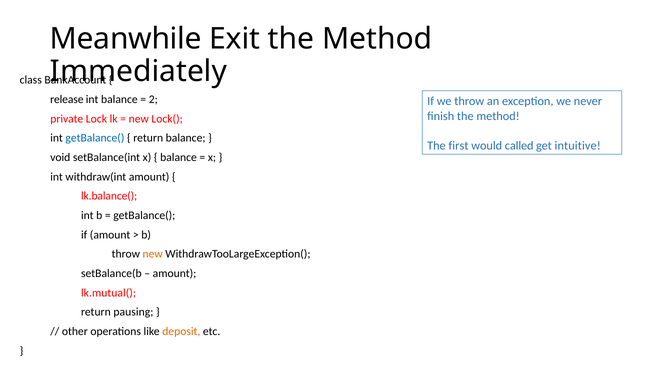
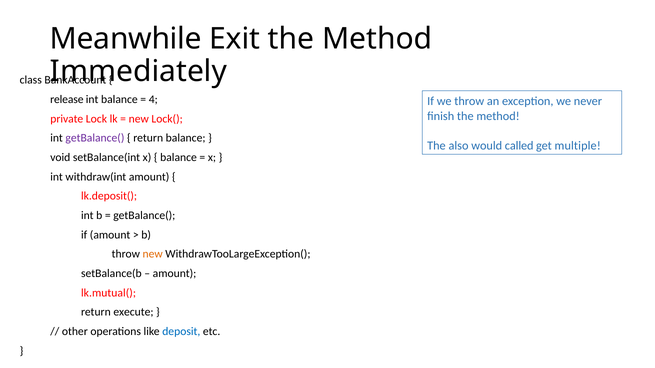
2: 2 -> 4 (153, 100)
getBalance( colour: blue -> purple (95, 138)
first: first -> also (459, 146)
intuitive: intuitive -> multiple (578, 146)
lk.balance(: lk.balance( -> lk.deposit( (109, 196)
pausing: pausing -> execute (133, 312)
deposit colour: orange -> blue (181, 332)
